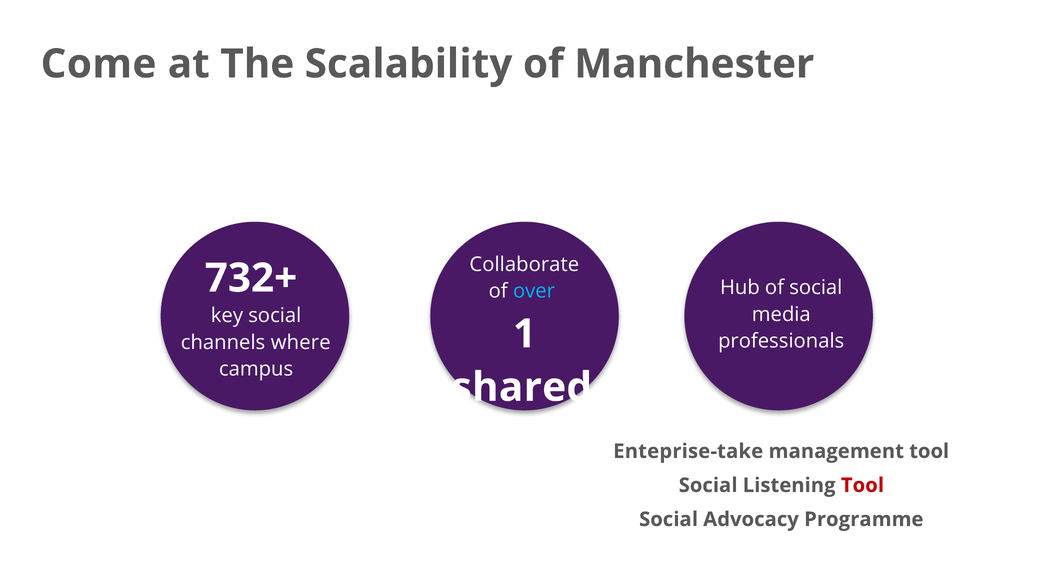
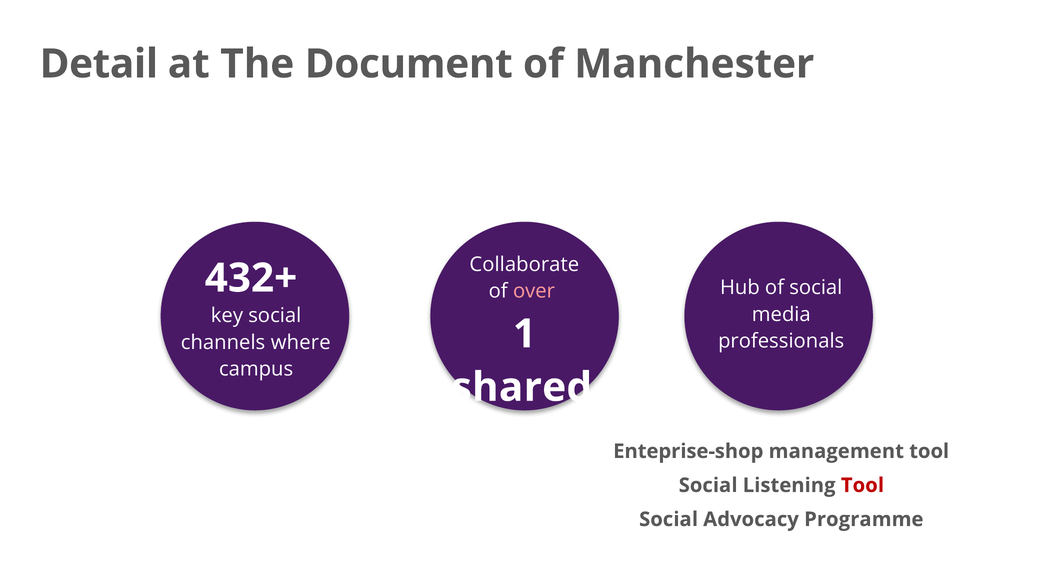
Come: Come -> Detail (99, 64)
Scalability: Scalability -> Document (409, 64)
732+: 732+ -> 432+ (251, 278)
over colour: light blue -> pink (534, 291)
Enteprise-take: Enteprise-take -> Enteprise-shop (688, 451)
